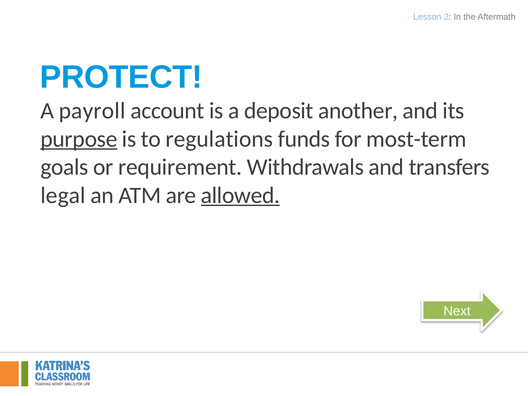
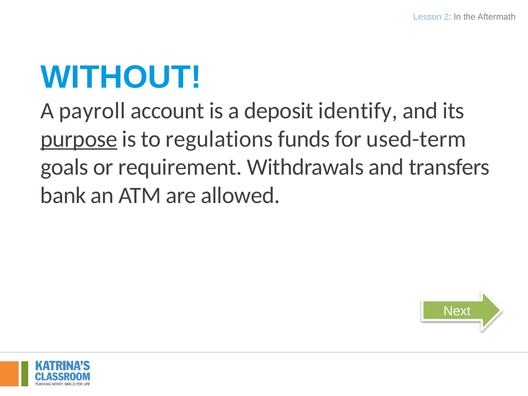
PROTECT: PROTECT -> WITHOUT (121, 77)
another: another -> identify (358, 111)
most-term: most-term -> used-term (416, 139)
legal: legal -> bank (63, 195)
allowed underline: present -> none (240, 195)
